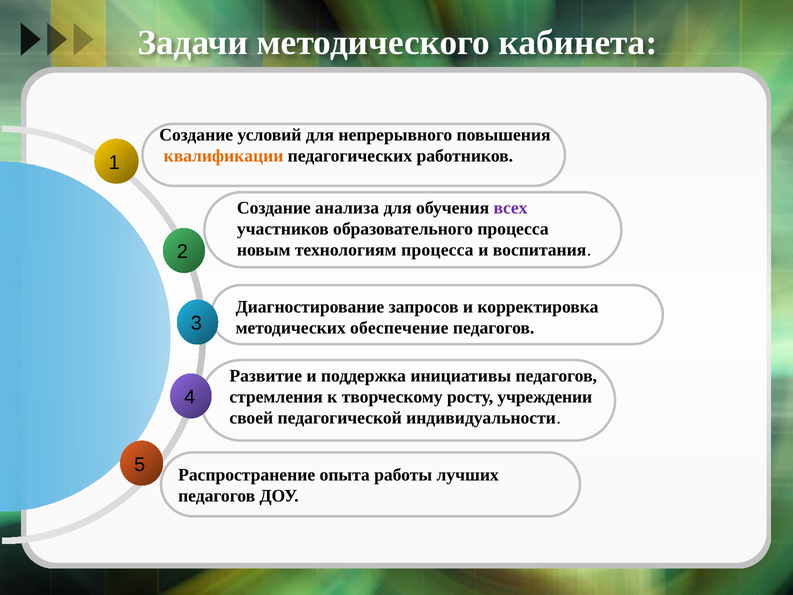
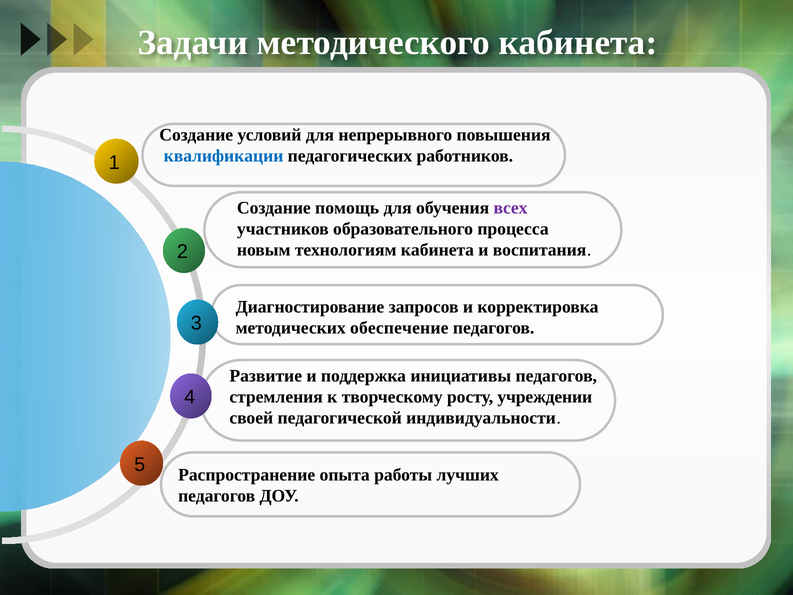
квалификации colour: orange -> blue (224, 156)
анализа: анализа -> помощь (347, 208)
технологиям процесса: процесса -> кабинета (437, 250)
